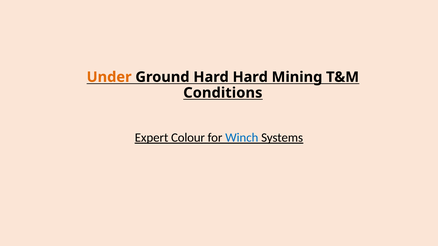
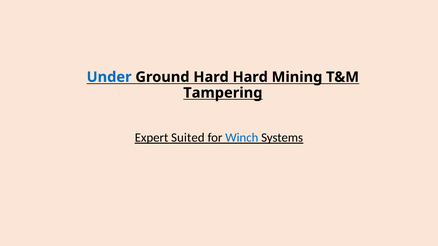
Under colour: orange -> blue (109, 77)
Conditions: Conditions -> Tampering (223, 93)
Colour: Colour -> Suited (188, 138)
